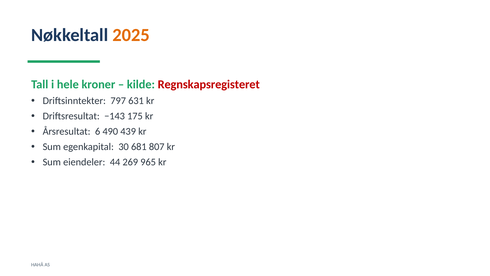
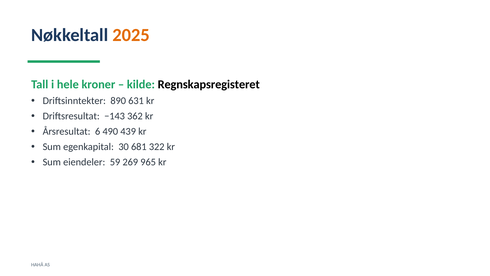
Regnskapsregisteret colour: red -> black (209, 84)
797: 797 -> 890 (118, 101)
175: 175 -> 362 (135, 116)
807: 807 -> 322 (157, 147)
44: 44 -> 59 (115, 162)
